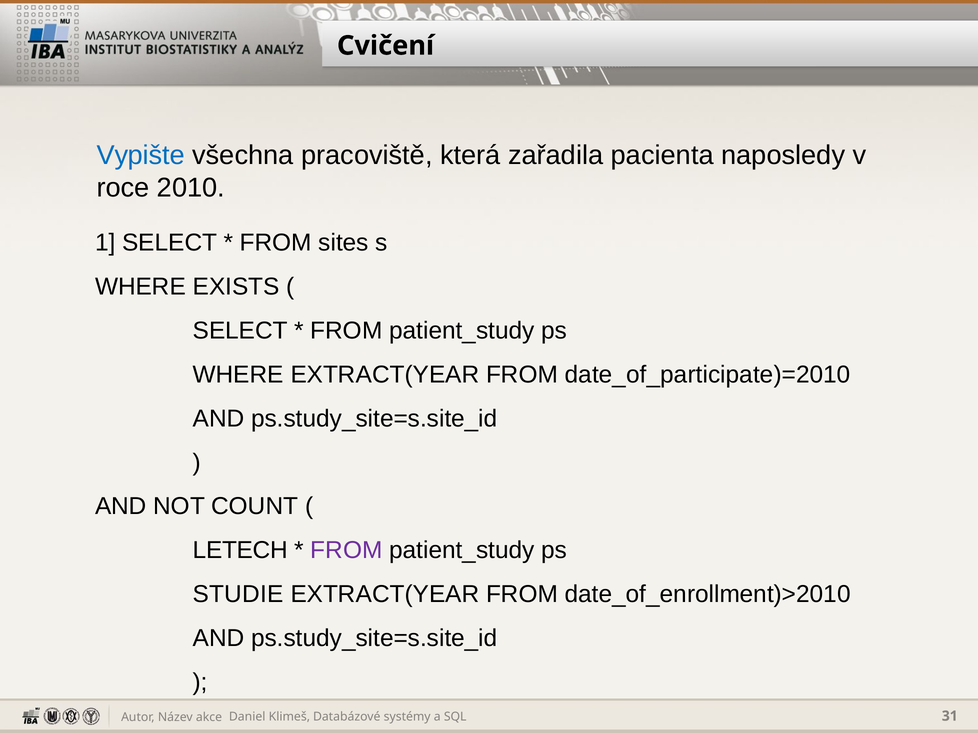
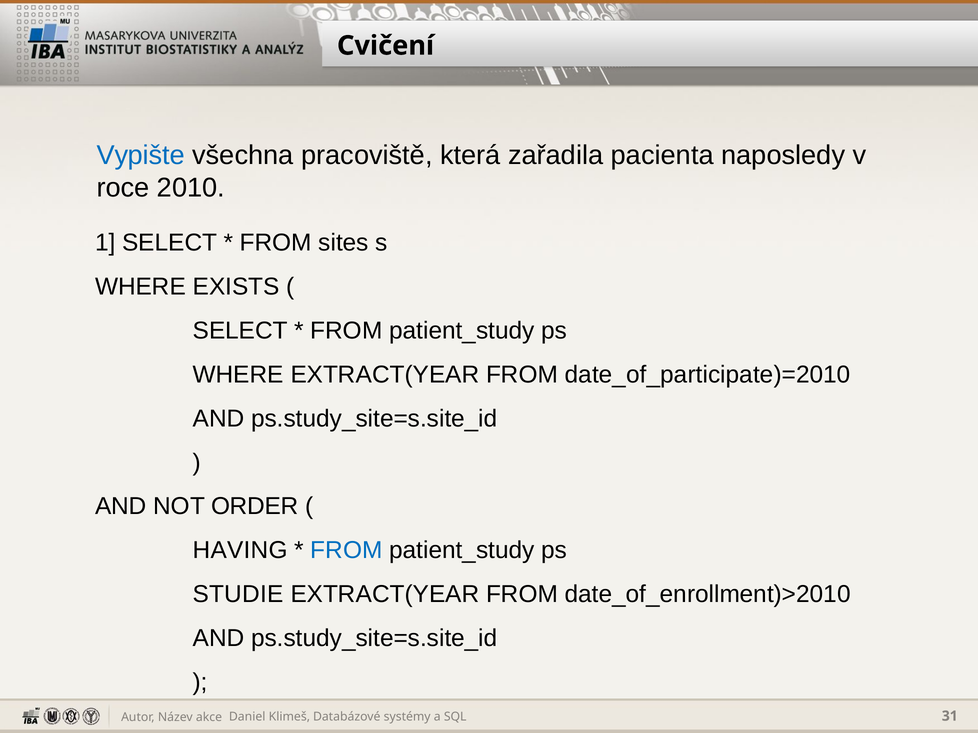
COUNT: COUNT -> ORDER (255, 507)
LETECH: LETECH -> HAVING (240, 551)
FROM colour: purple -> blue (346, 551)
